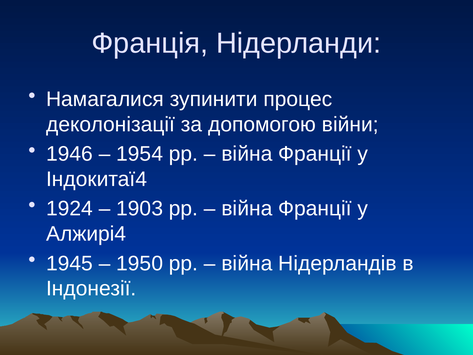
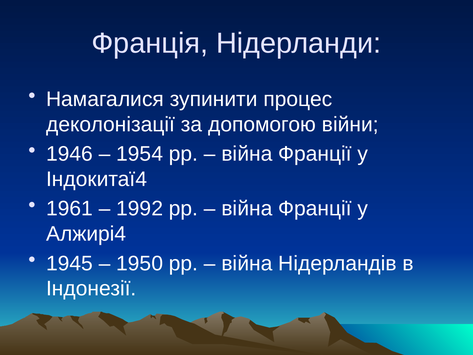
1924: 1924 -> 1961 (70, 209)
1903: 1903 -> 1992 (140, 209)
